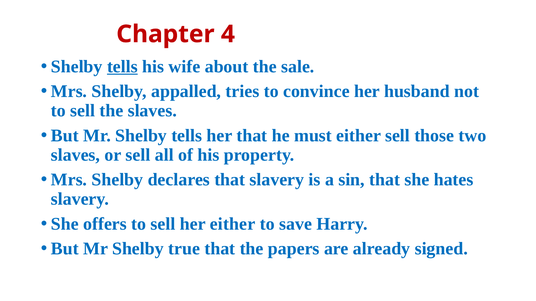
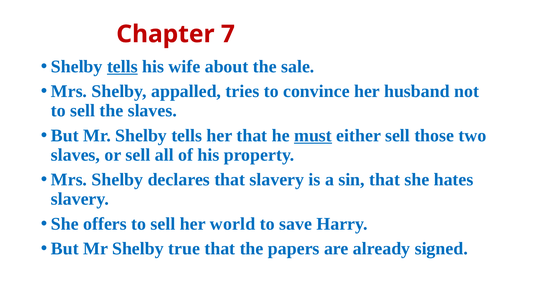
4: 4 -> 7 (228, 34)
must underline: none -> present (313, 136)
her either: either -> world (233, 224)
